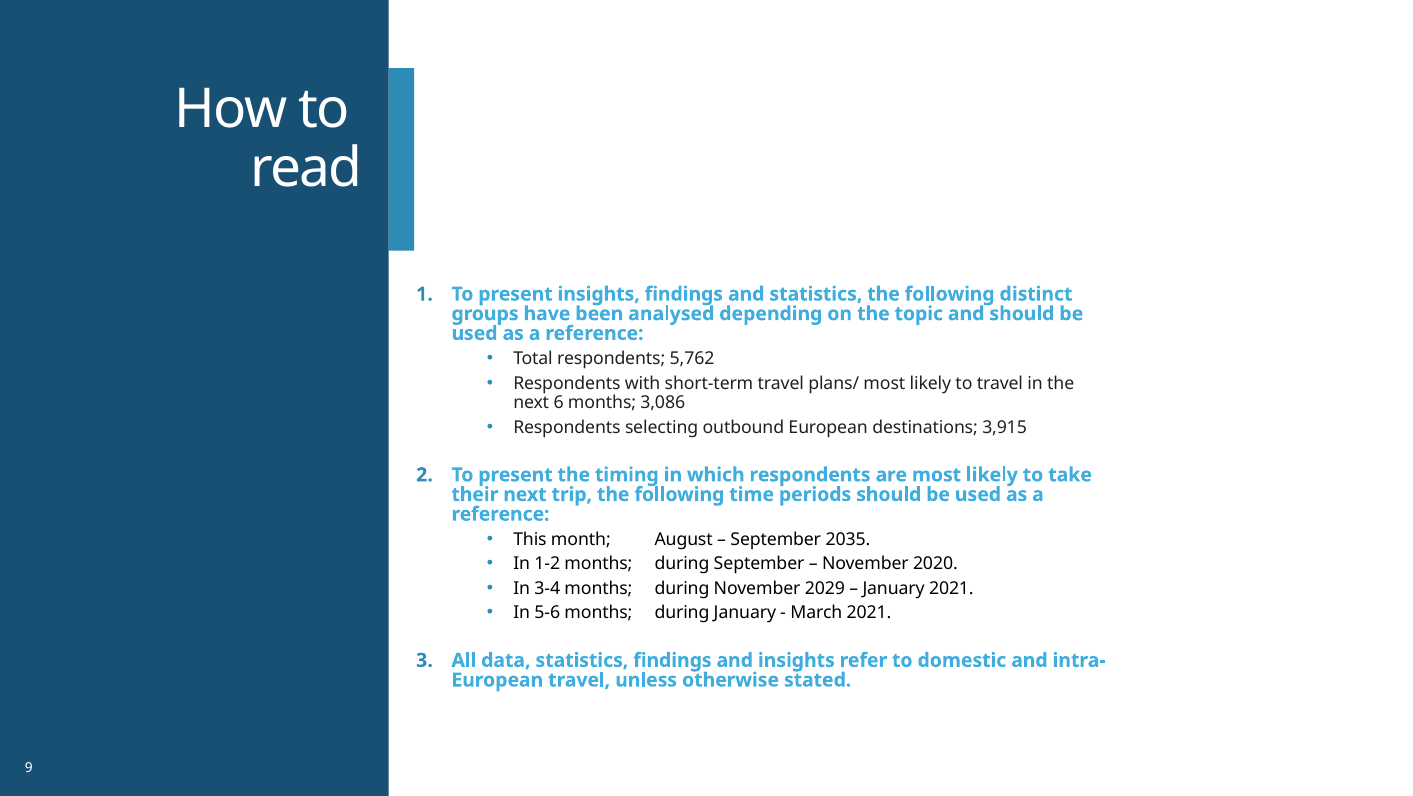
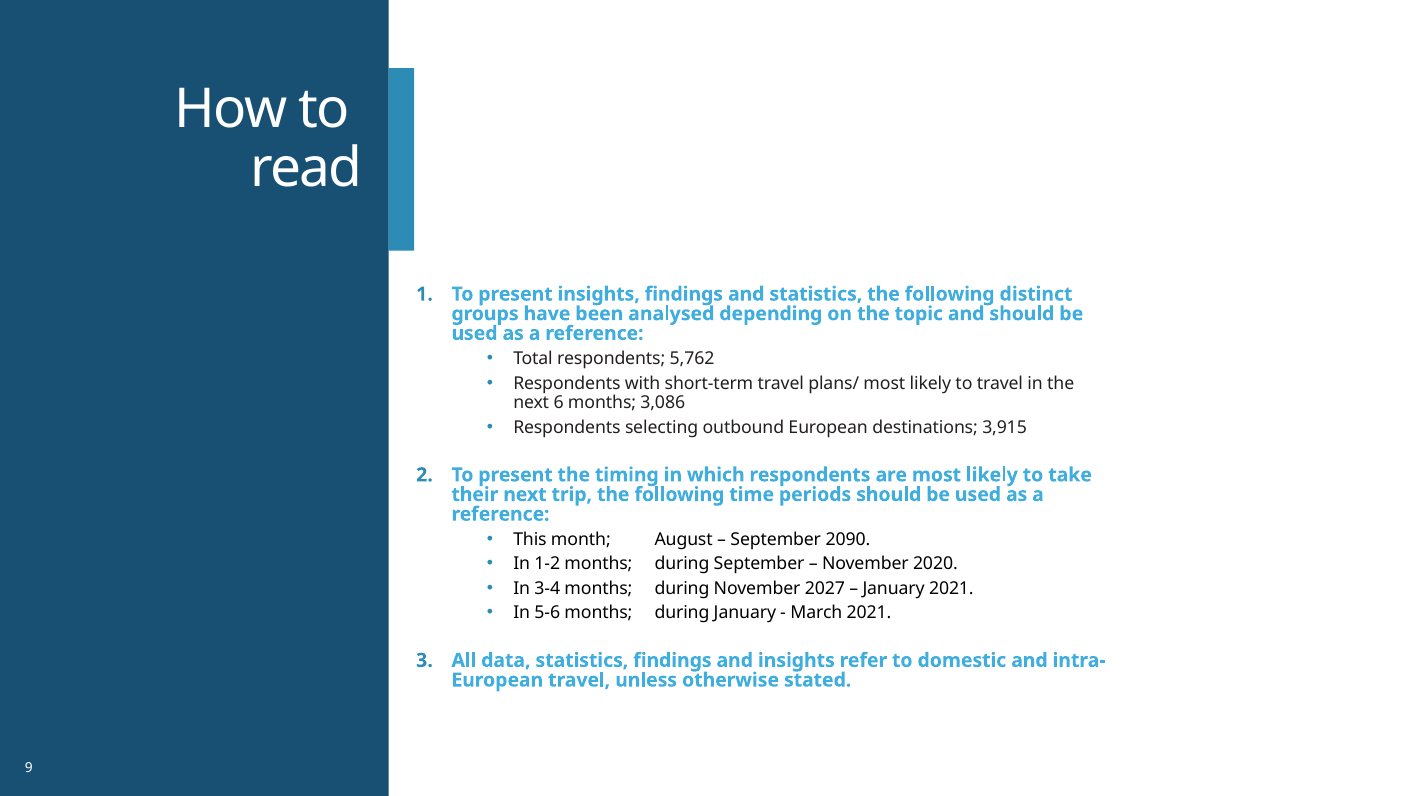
2035: 2035 -> 2090 (848, 539)
2029: 2029 -> 2027 (825, 588)
